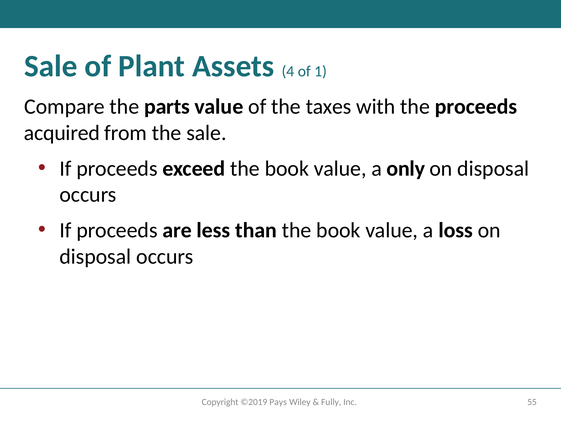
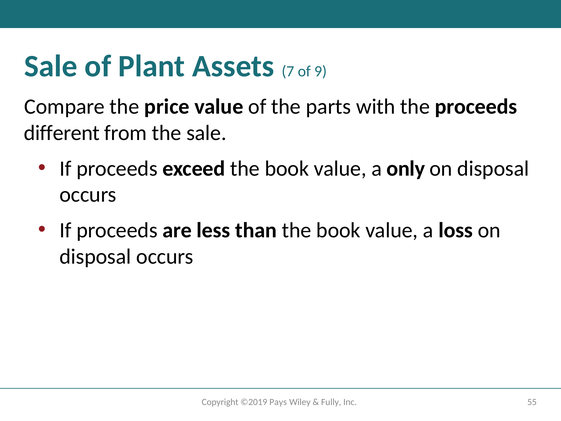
4: 4 -> 7 (288, 71)
1: 1 -> 9 (321, 71)
parts: parts -> price (167, 107)
taxes: taxes -> parts (328, 107)
acquired: acquired -> different (62, 133)
